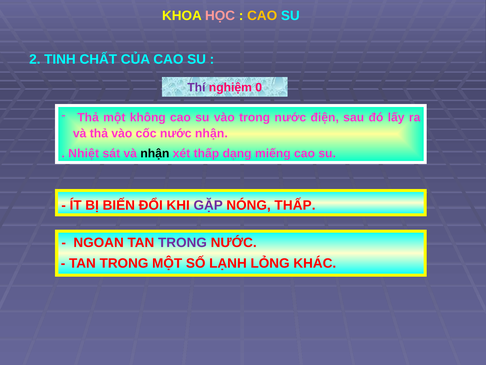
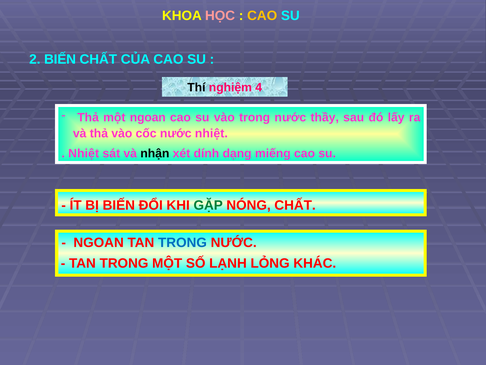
2 TINH: TINH -> BIẾN (60, 59)
Thí colour: purple -> black (196, 87)
0: 0 -> 4 (259, 87)
một không: không -> ngoan (148, 117)
điện: điện -> thầy (325, 117)
nước nhận: nhận -> nhiệt (211, 133)
xét thấp: thấp -> dính (206, 153)
GẶP colour: purple -> green (208, 205)
NÓNG THẤP: THẤP -> CHẤT (295, 205)
TRONG colour: purple -> blue (182, 242)
